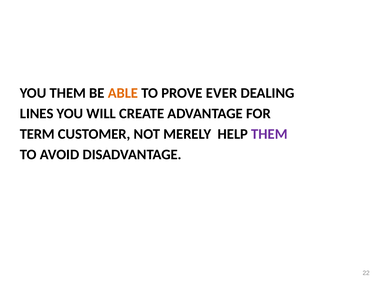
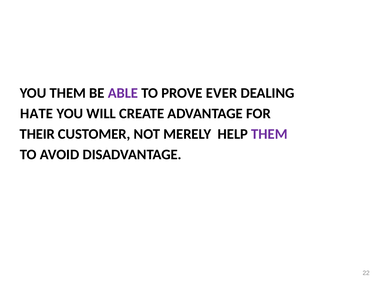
ABLE colour: orange -> purple (123, 93)
LINES: LINES -> HATE (37, 114)
TERM: TERM -> THEIR (37, 134)
